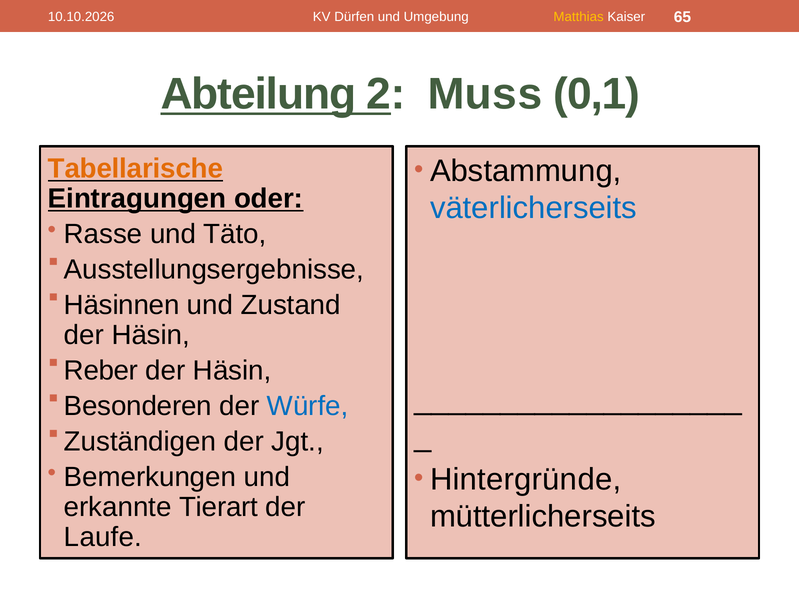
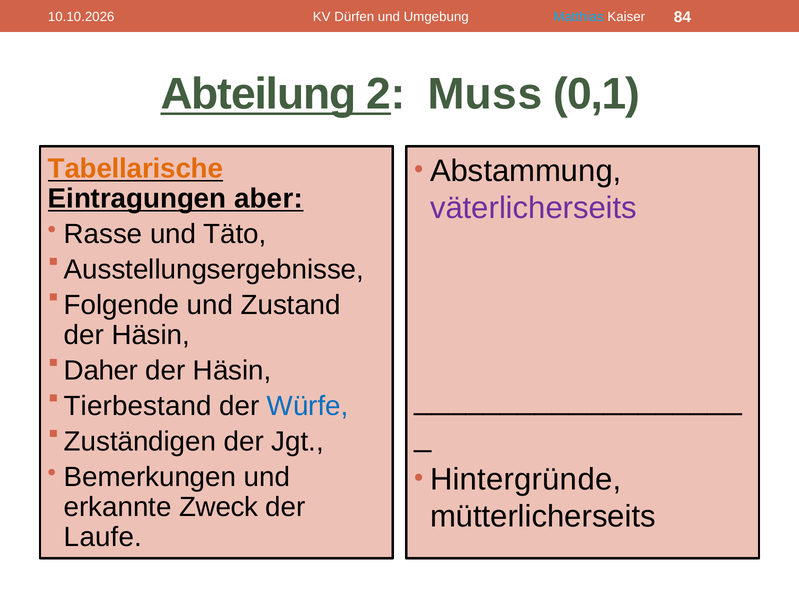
Matthias colour: yellow -> light blue (579, 17)
65: 65 -> 84 (682, 17)
oder: oder -> aber (268, 199)
väterlicherseits colour: blue -> purple (533, 208)
Häsinnen: Häsinnen -> Folgende (122, 305)
Reber: Reber -> Daher (101, 371)
Besonderen: Besonderen -> Tierbestand (138, 406)
Tierart: Tierart -> Zweck (219, 507)
